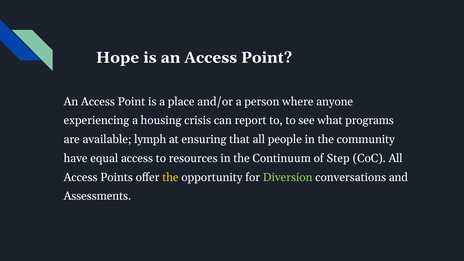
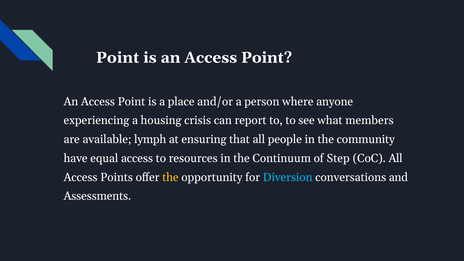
Hope: Hope -> Point (118, 58)
programs: programs -> members (369, 120)
Diversion colour: light green -> light blue (288, 177)
